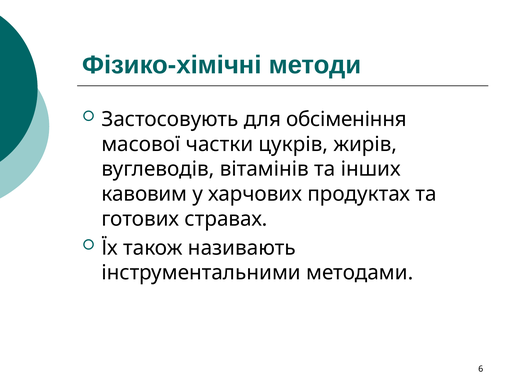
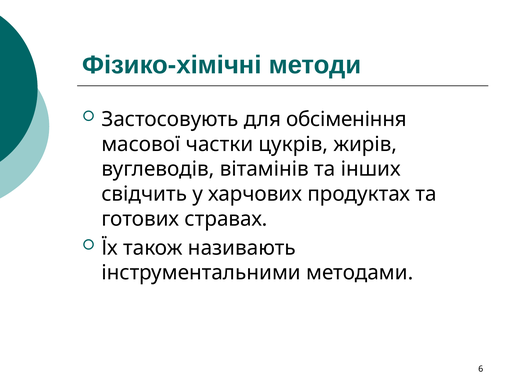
кавовим: кавовим -> свідчить (144, 194)
